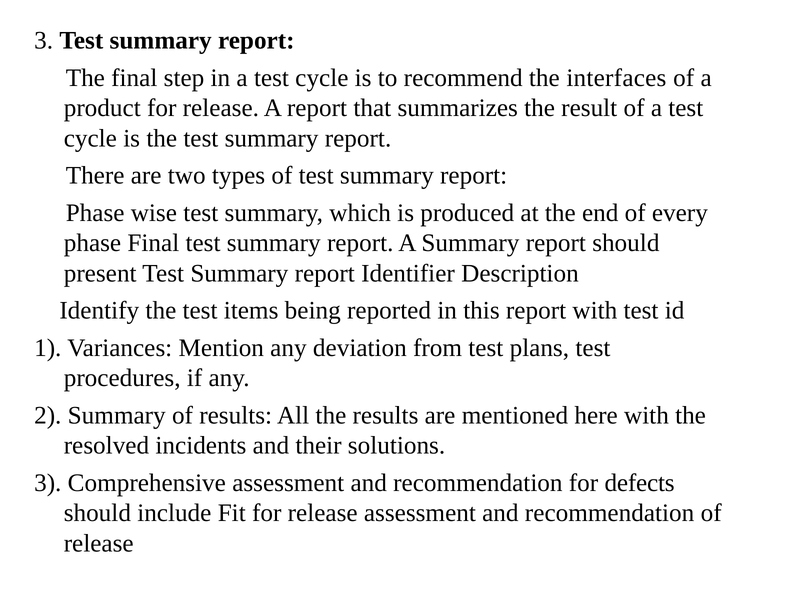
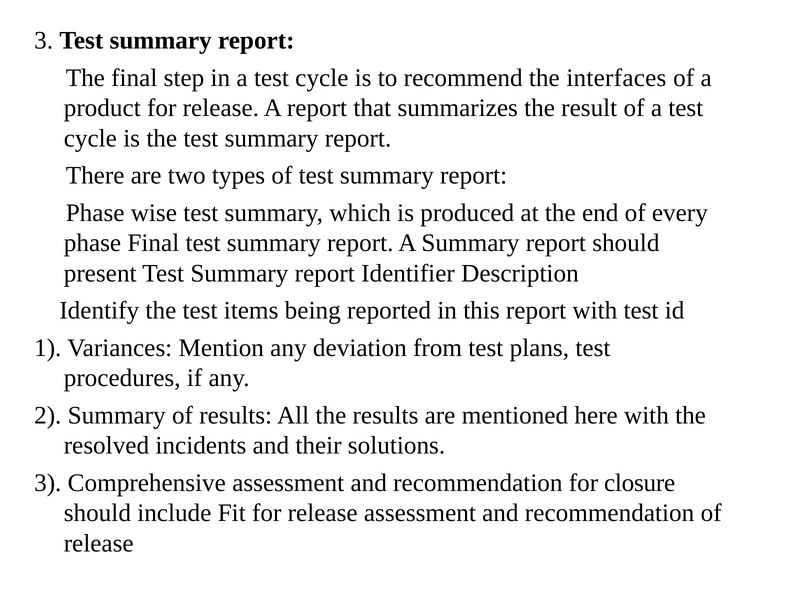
defects: defects -> closure (640, 483)
